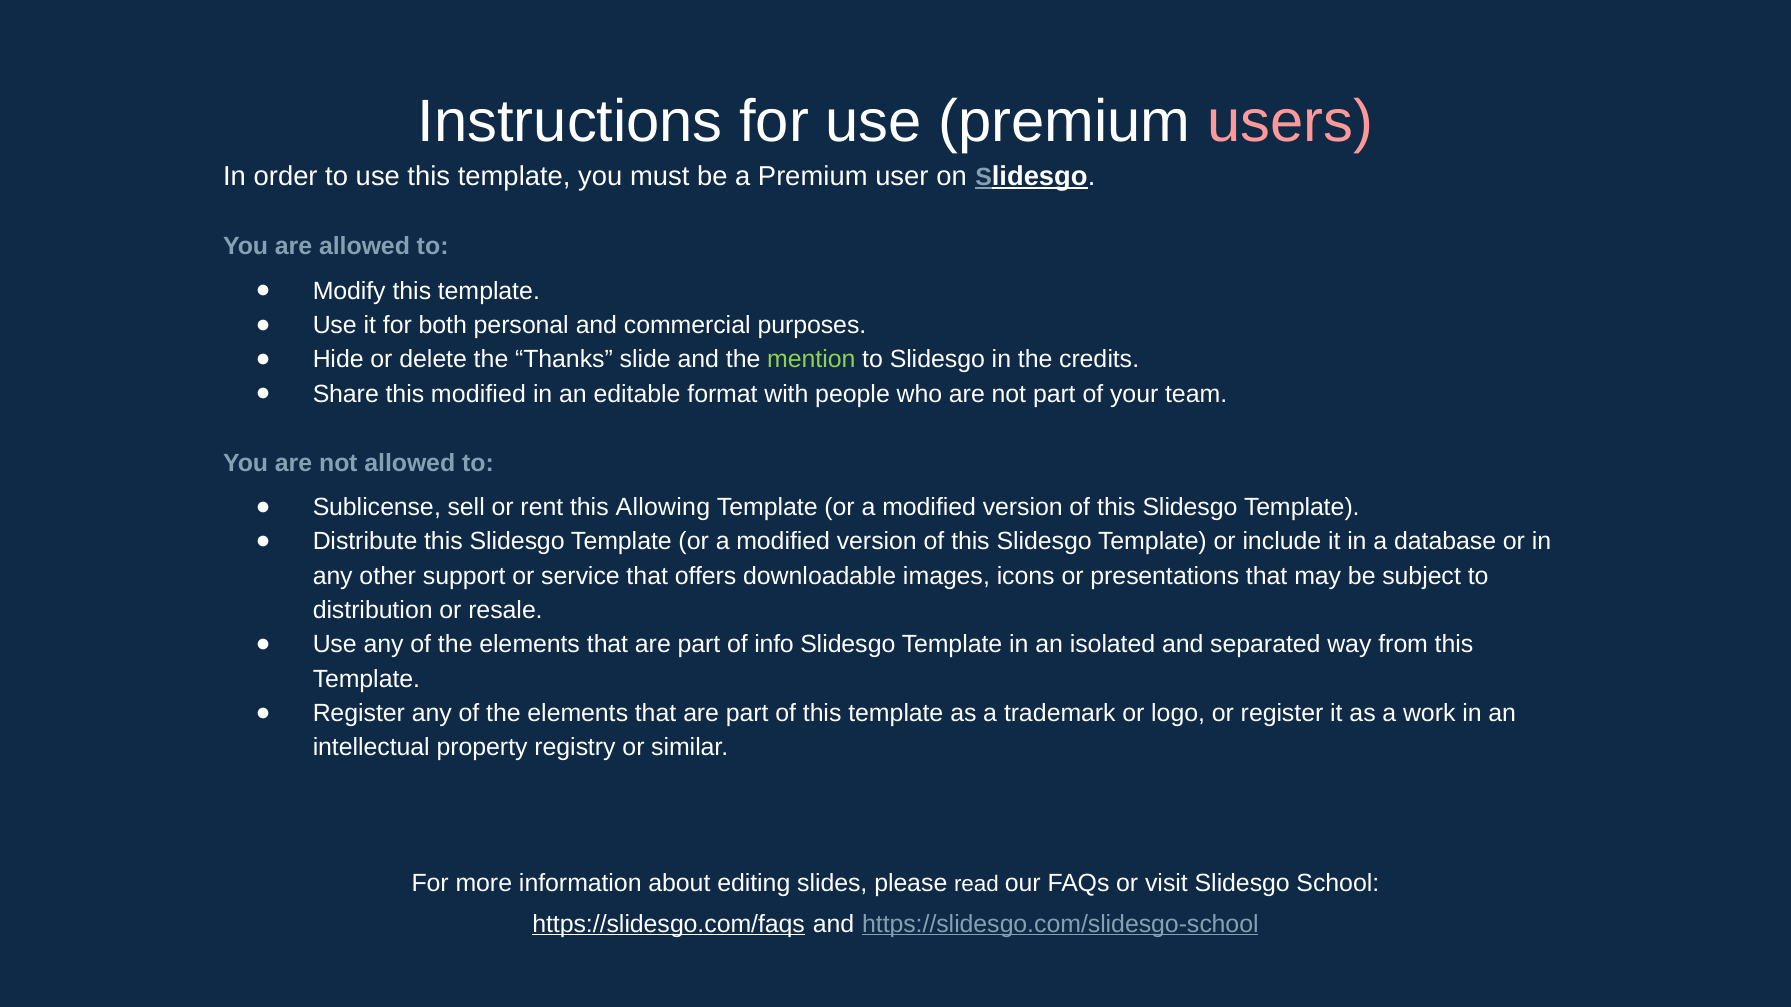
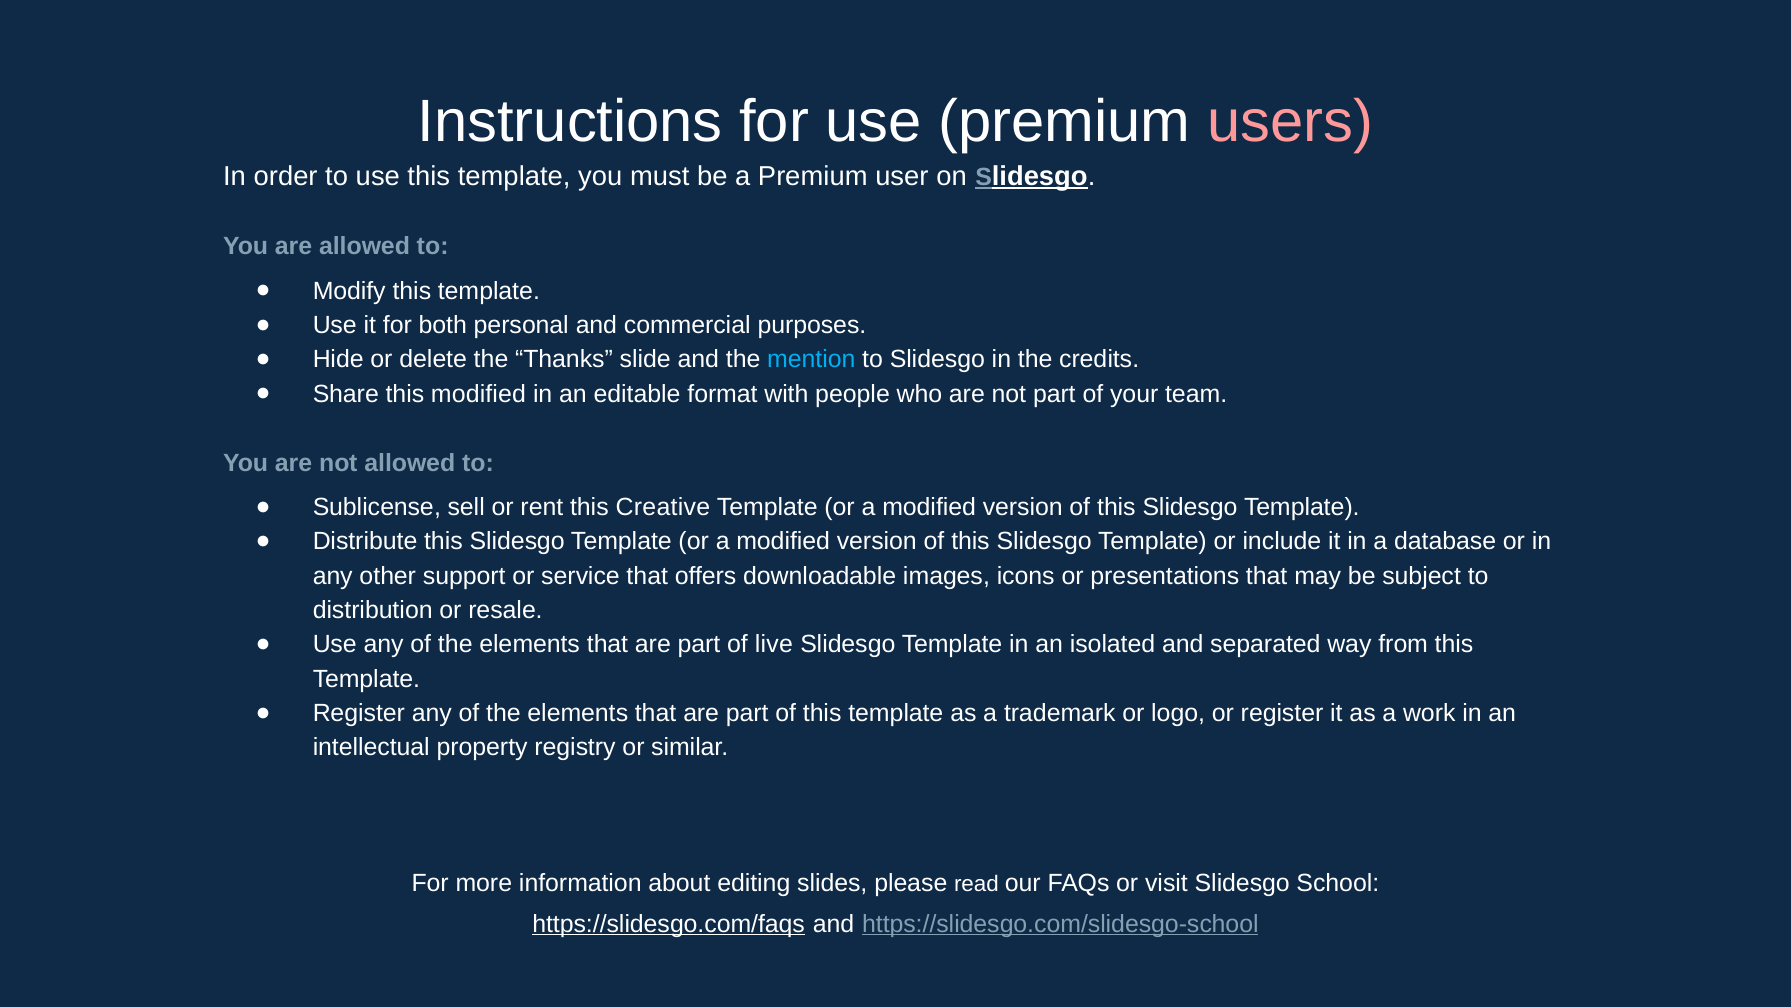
mention colour: light green -> light blue (811, 360)
Allowing: Allowing -> Creative (663, 508)
info: info -> live (774, 645)
